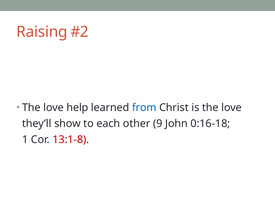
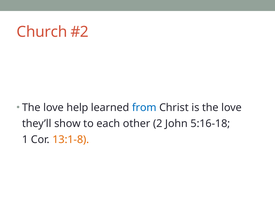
Raising: Raising -> Church (42, 32)
9: 9 -> 2 (158, 124)
0:16-18: 0:16-18 -> 5:16-18 (210, 124)
13:1-8 colour: red -> orange (71, 140)
